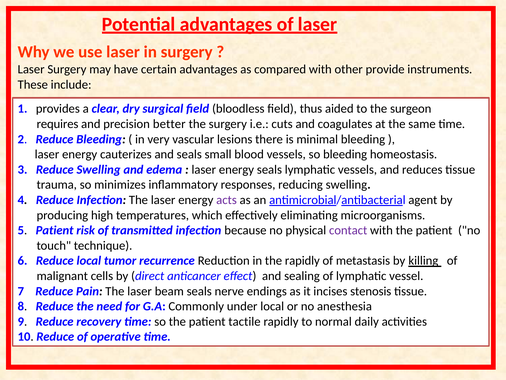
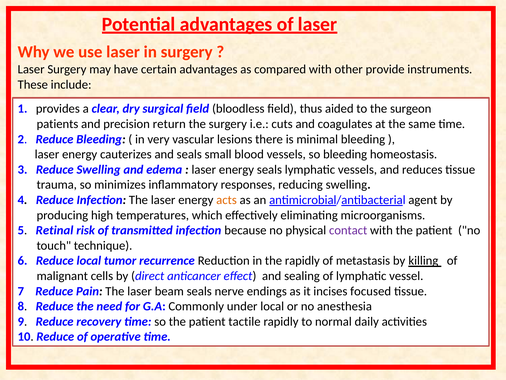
requires: requires -> patients (57, 124)
better: better -> return (169, 124)
acts colour: purple -> orange (227, 200)
5 Patient: Patient -> Retinal (55, 230)
stenosis: stenosis -> focused (371, 291)
